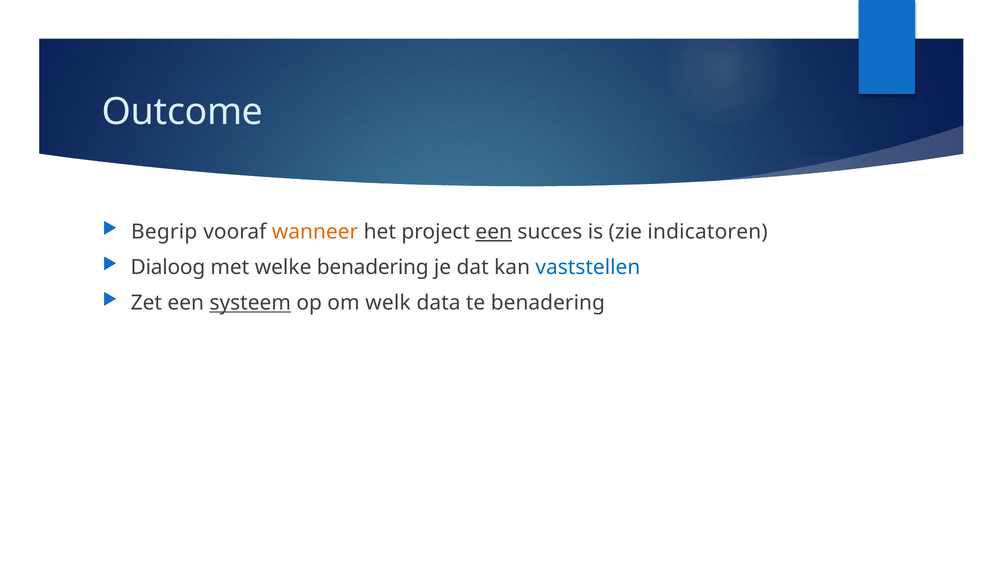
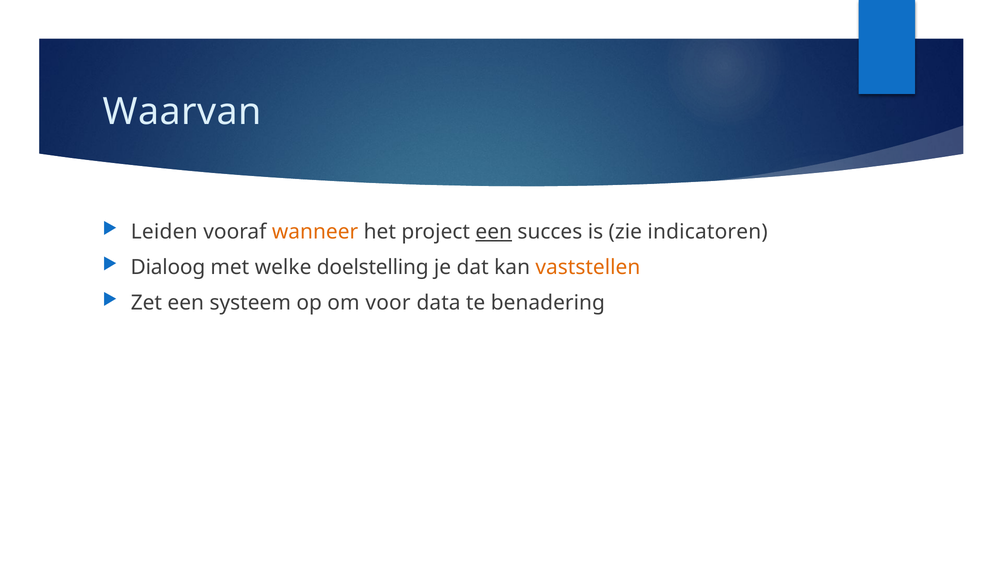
Outcome: Outcome -> Waarvan (182, 112)
Begrip: Begrip -> Leiden (164, 232)
welke benadering: benadering -> doelstelling (373, 267)
vaststellen colour: blue -> orange (588, 267)
systeem underline: present -> none (250, 303)
welk: welk -> voor (388, 303)
